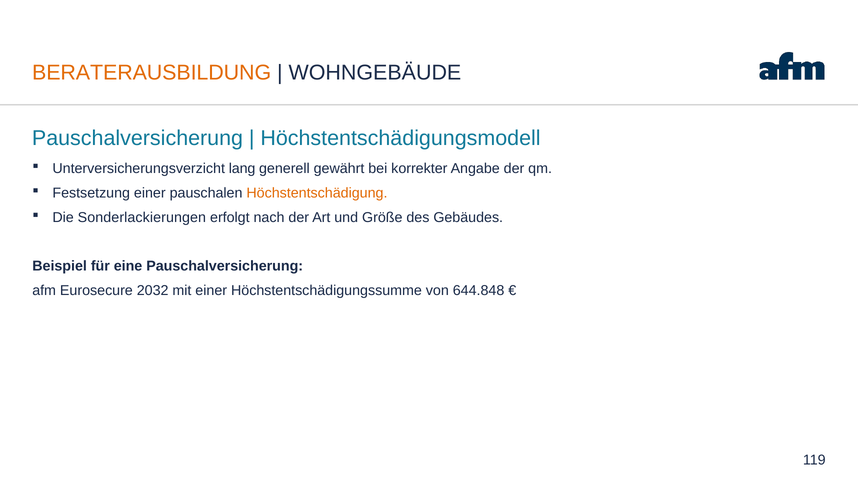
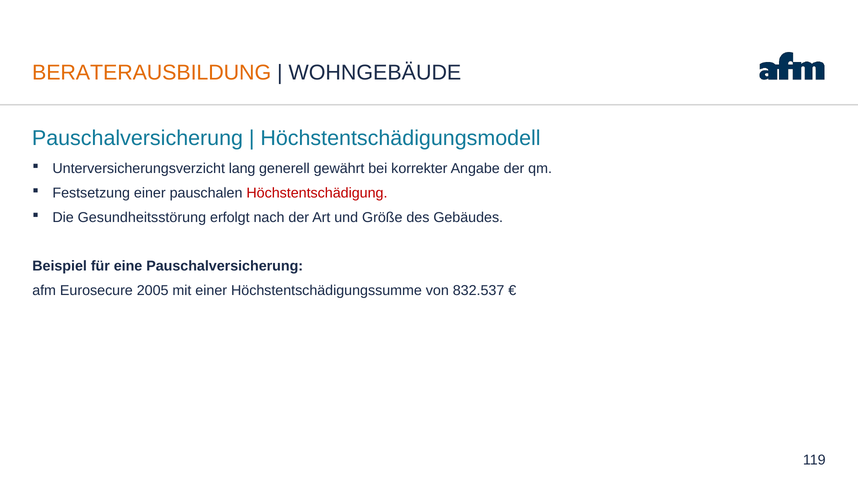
Höchstentschädigung colour: orange -> red (317, 193)
Sonderlackierungen: Sonderlackierungen -> Gesundheitsstörung (142, 218)
2032: 2032 -> 2005 (153, 291)
644.848: 644.848 -> 832.537 (479, 291)
